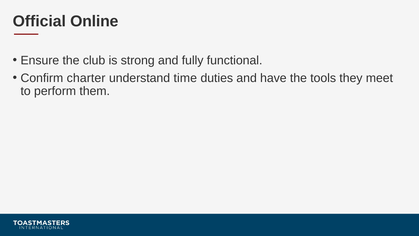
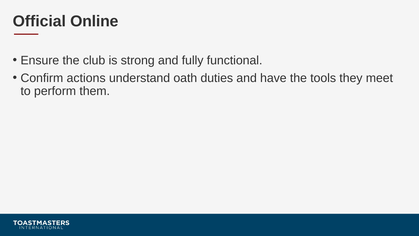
charter: charter -> actions (86, 78)
time: time -> oath (185, 78)
